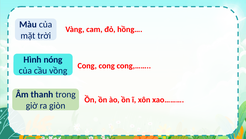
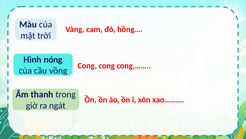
giòn: giòn -> ngát (57, 105)
